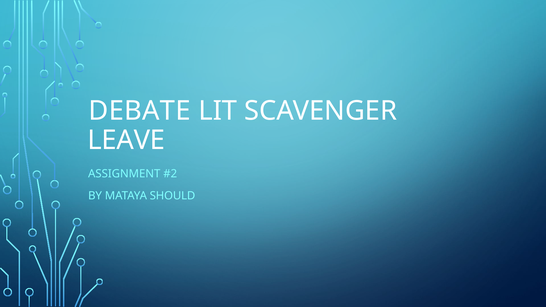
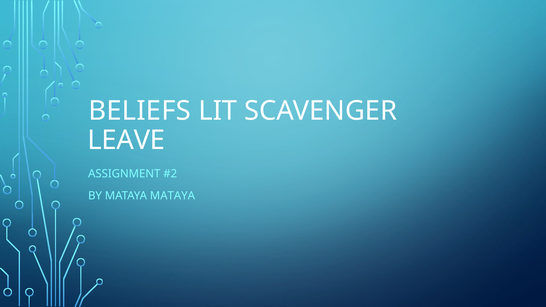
DEBATE: DEBATE -> BELIEFS (140, 111)
MATAYA SHOULD: SHOULD -> MATAYA (172, 196)
